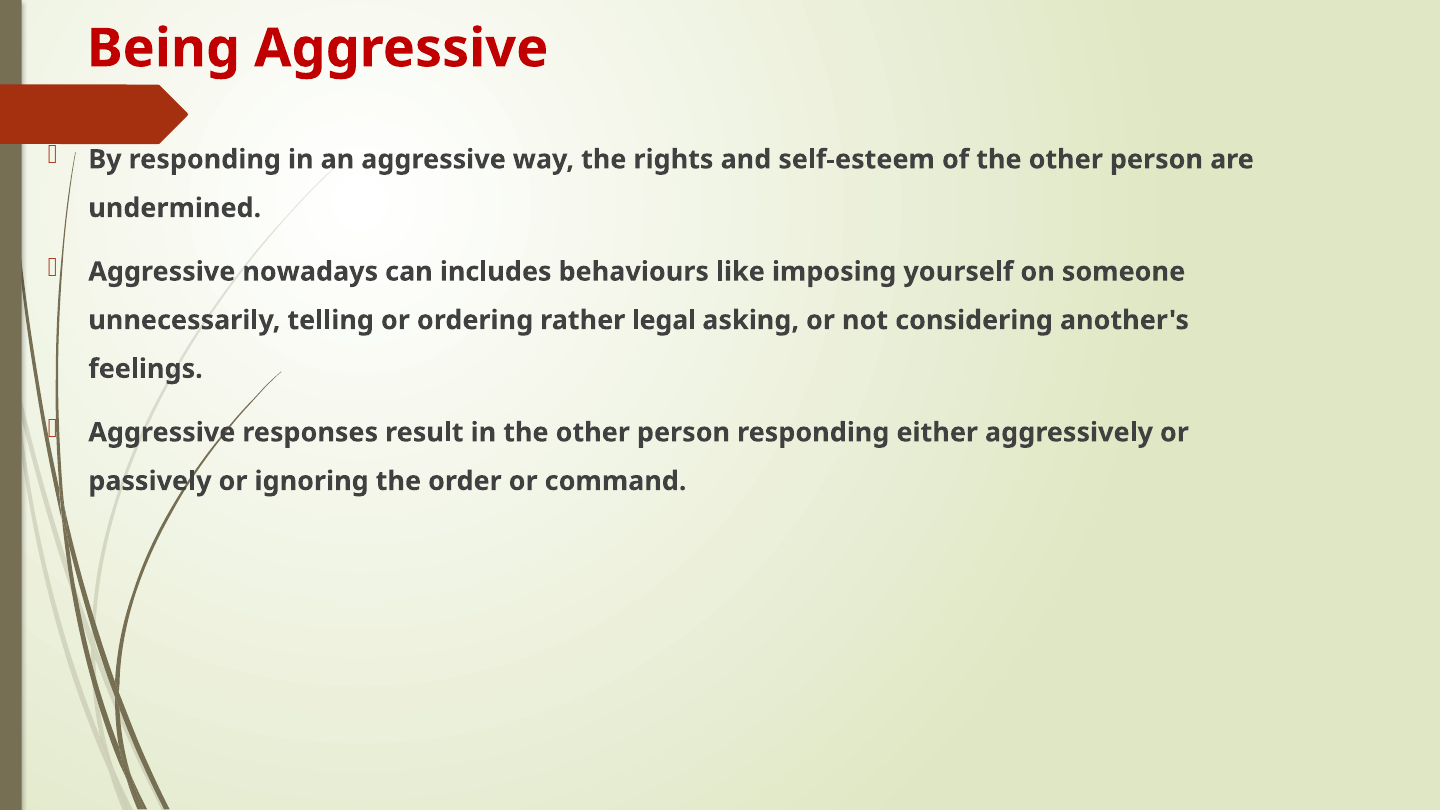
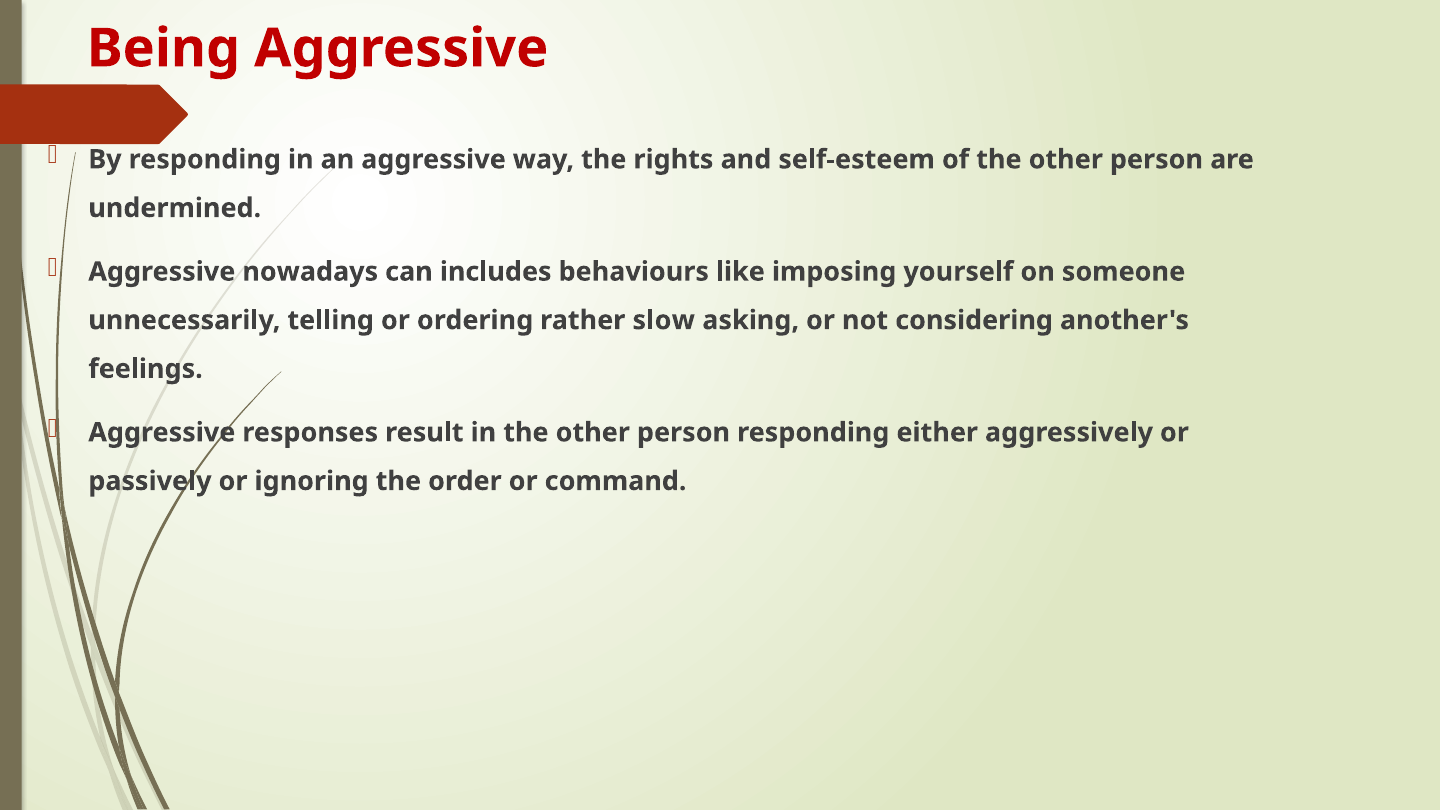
legal: legal -> slow (664, 320)
